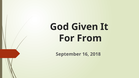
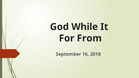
Given: Given -> While (85, 27)
